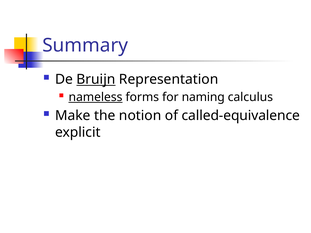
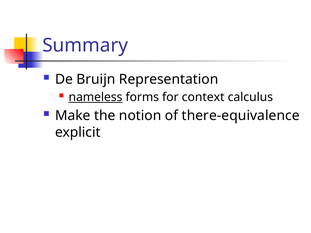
Bruijn underline: present -> none (96, 79)
naming: naming -> context (203, 97)
called-equivalence: called-equivalence -> there-equivalence (241, 116)
